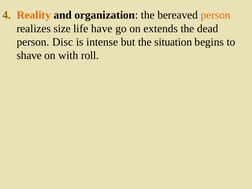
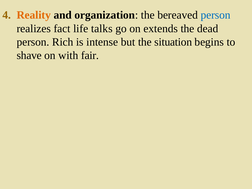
person colour: orange -> blue (216, 15)
size: size -> fact (62, 29)
have: have -> talks (102, 29)
Disc: Disc -> Rich (63, 42)
roll: roll -> fair (90, 55)
